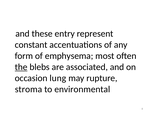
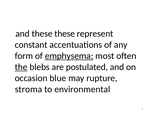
these entry: entry -> these (65, 34)
emphysema underline: none -> present (69, 56)
associated: associated -> postulated (87, 67)
lung: lung -> blue (58, 78)
